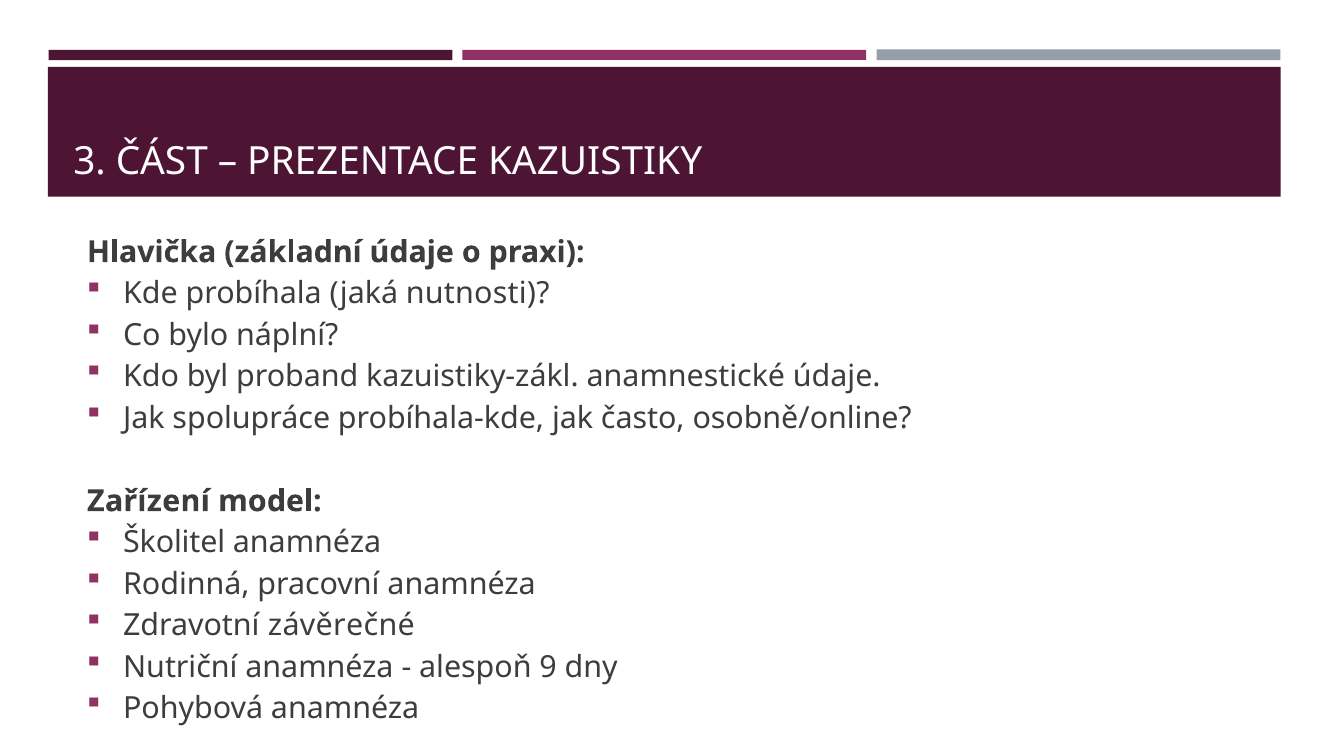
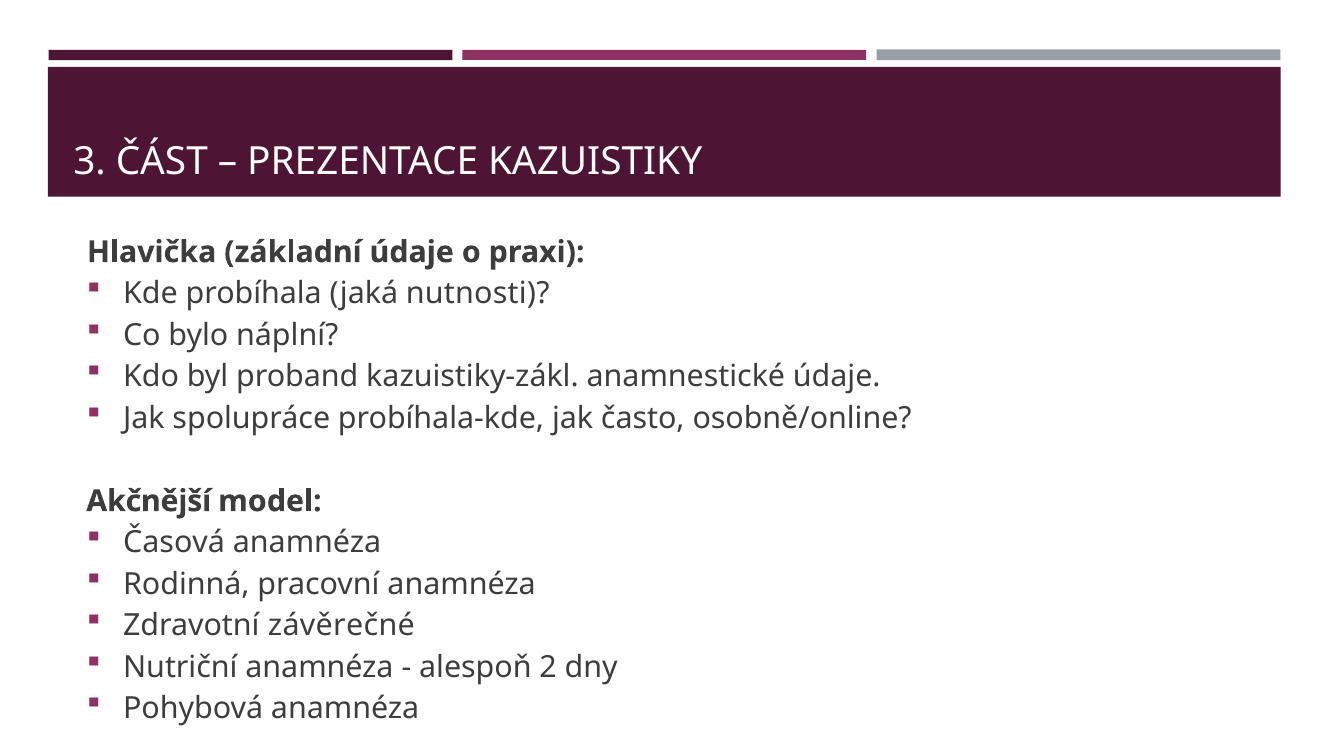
Zařízení: Zařízení -> Akčnější (149, 501)
Školitel: Školitel -> Časová (174, 542)
9: 9 -> 2 (548, 667)
